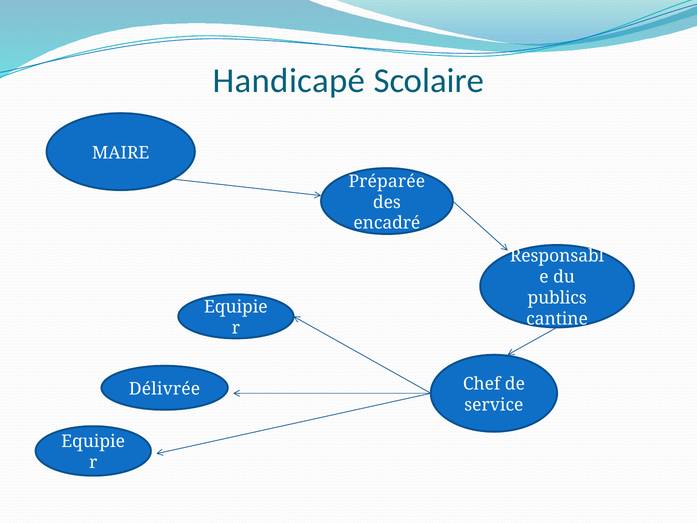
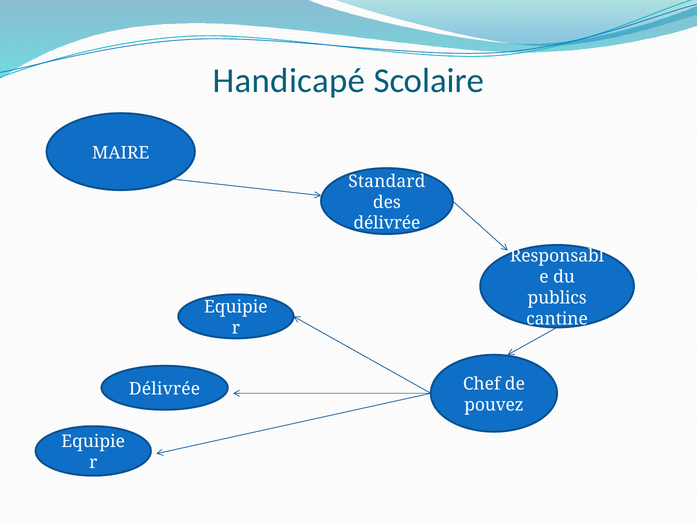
Préparée: Préparée -> Standard (387, 181)
encadré: encadré -> délivrée (387, 223)
service: service -> pouvez (494, 405)
